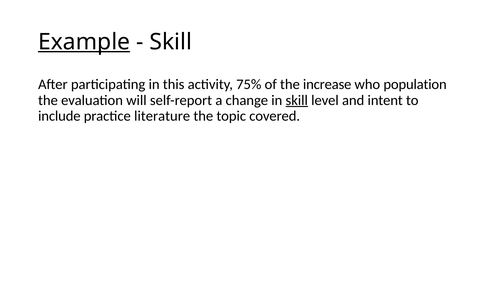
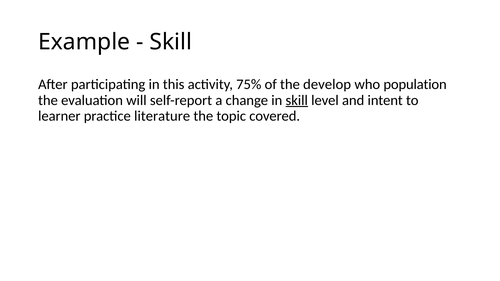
Example underline: present -> none (84, 42)
increase: increase -> develop (327, 85)
include: include -> learner (59, 116)
